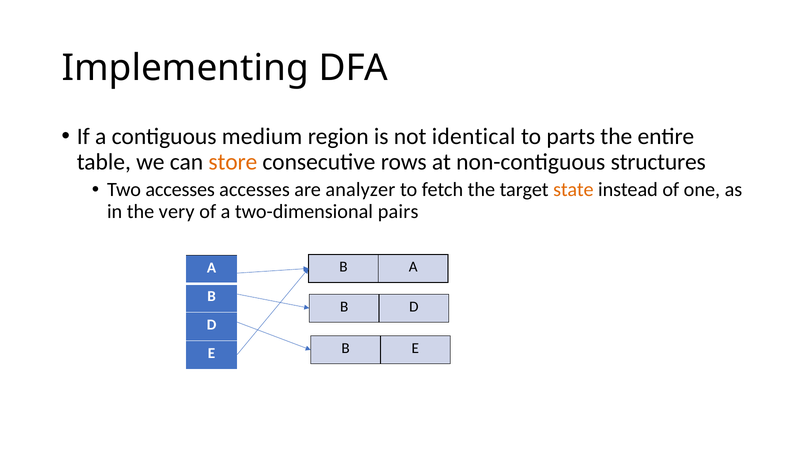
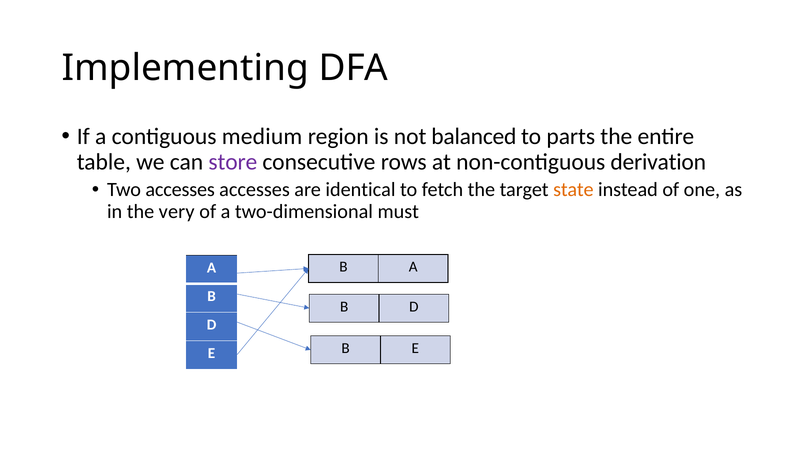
identical: identical -> balanced (474, 137)
store colour: orange -> purple (233, 162)
structures: structures -> derivation (658, 162)
analyzer: analyzer -> identical (360, 190)
pairs: pairs -> must (398, 212)
